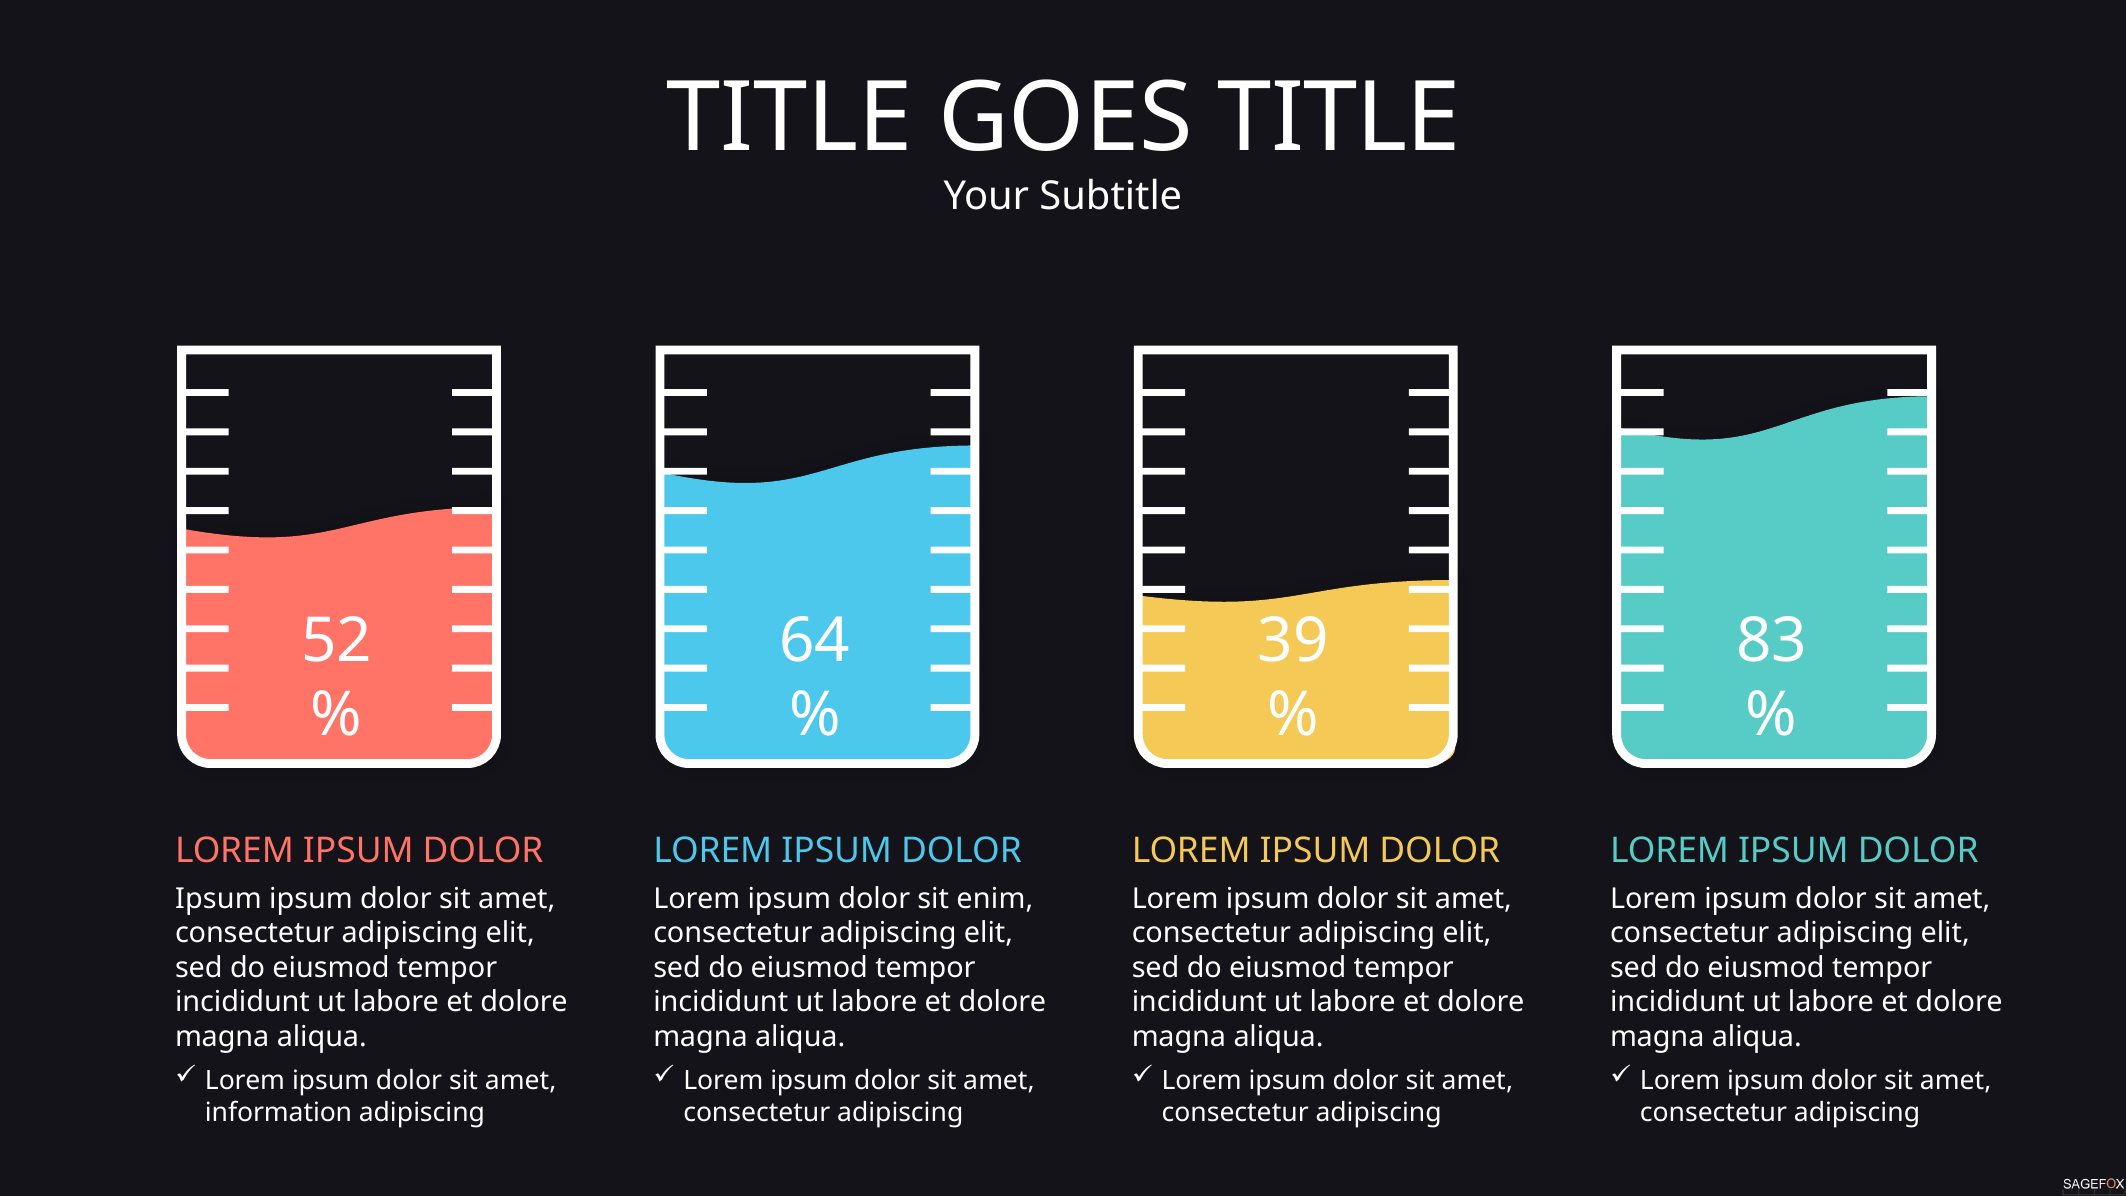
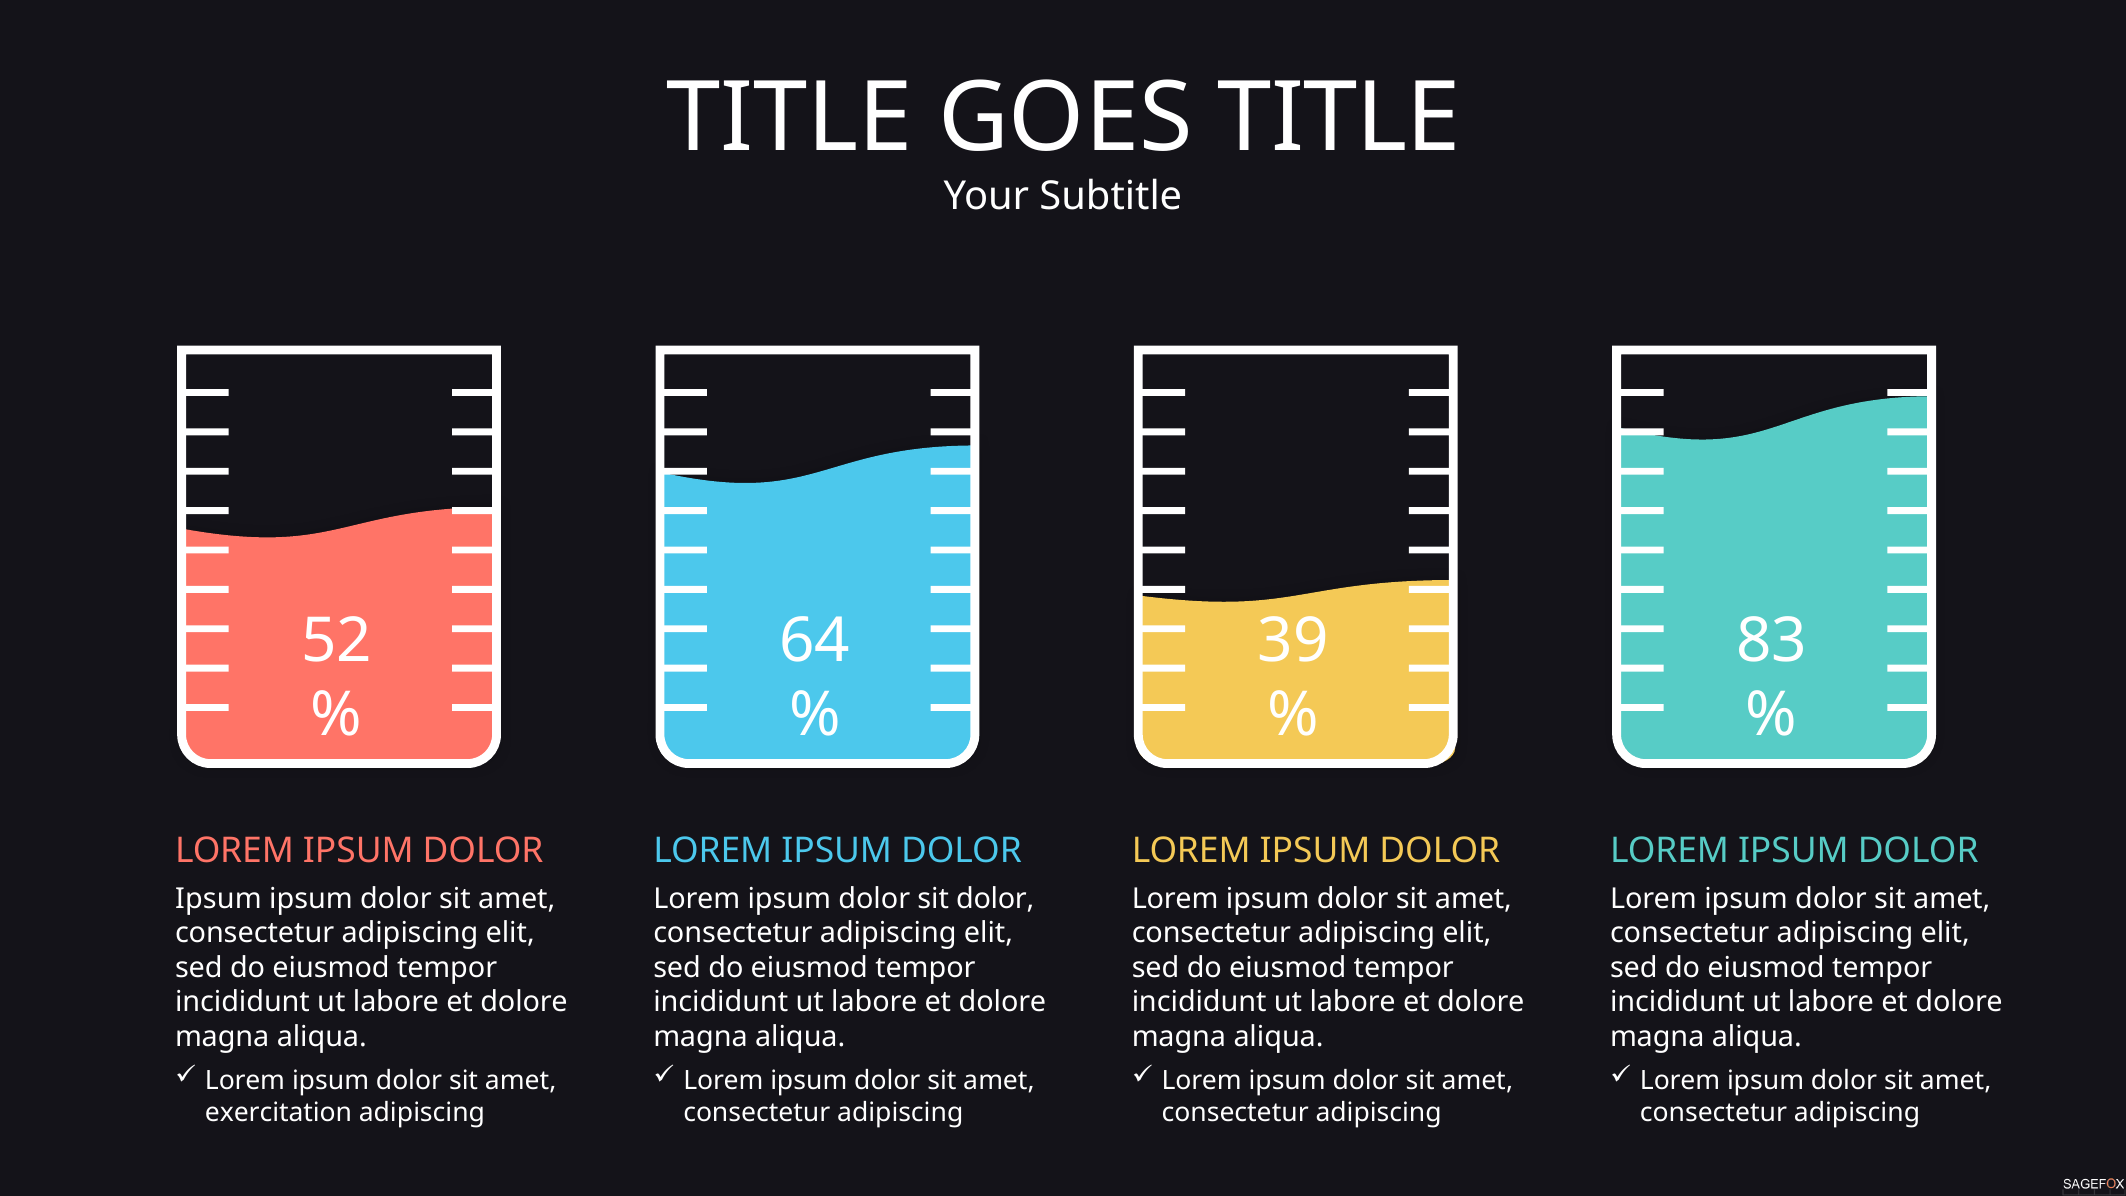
sit enim: enim -> dolor (995, 898)
information: information -> exercitation (279, 1112)
